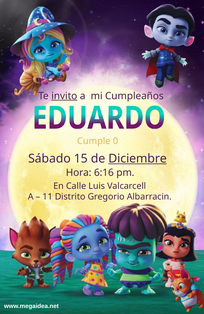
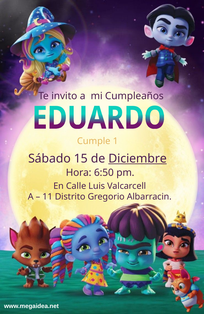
invito underline: present -> none (64, 96)
0: 0 -> 1 (116, 141)
6:16: 6:16 -> 6:50 (104, 173)
